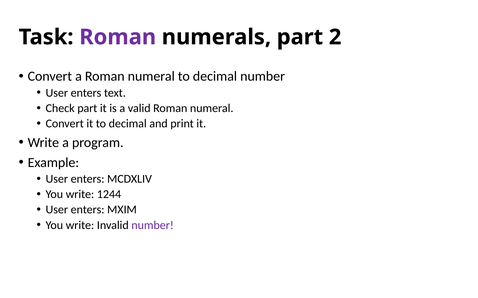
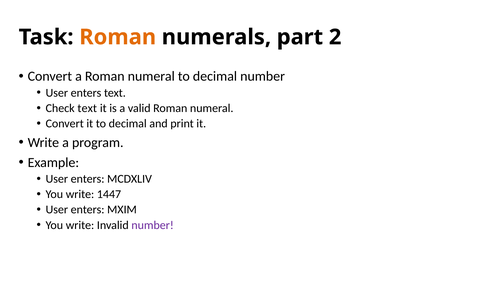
Roman colour: purple -> orange (118, 37)
Check part: part -> text (87, 108)
1244: 1244 -> 1447 (109, 195)
